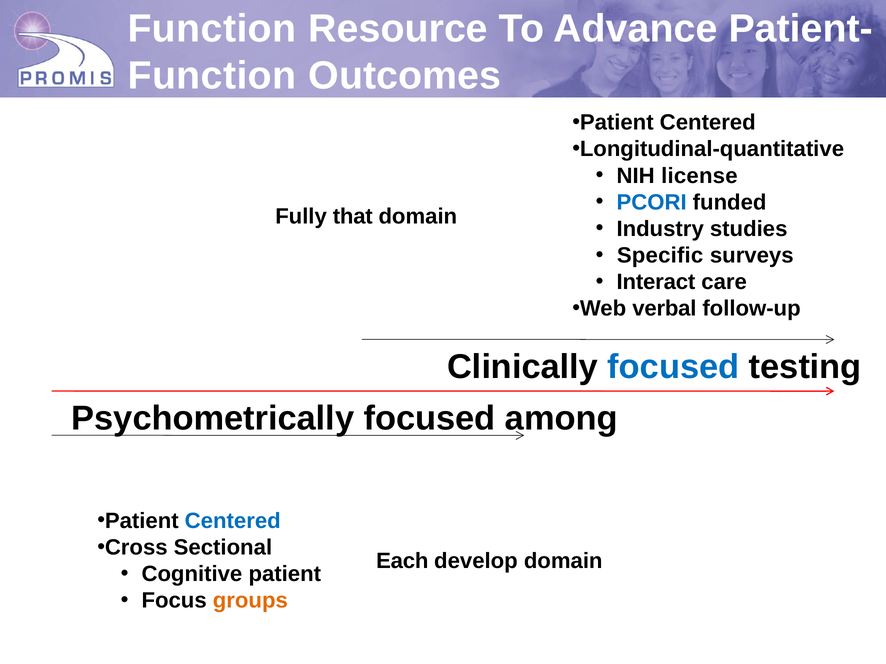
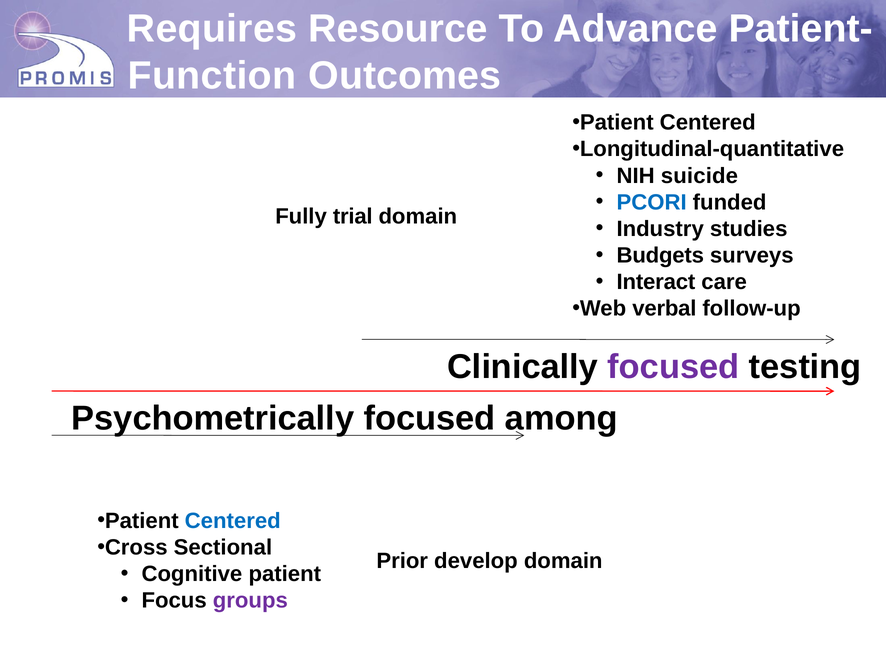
Function: Function -> Requires (212, 29)
license: license -> suicide (699, 176)
that: that -> trial (353, 217)
Specific: Specific -> Budgets (660, 256)
focused colour: blue -> purple (673, 367)
Each: Each -> Prior (402, 561)
groups colour: orange -> purple (250, 601)
